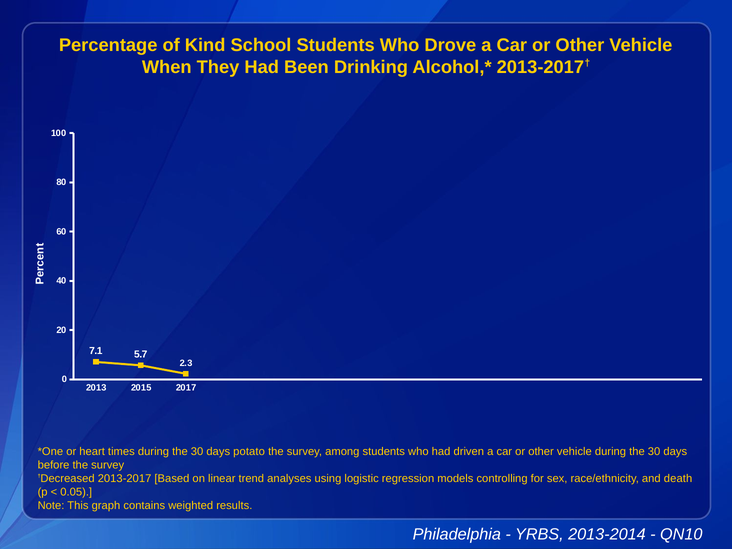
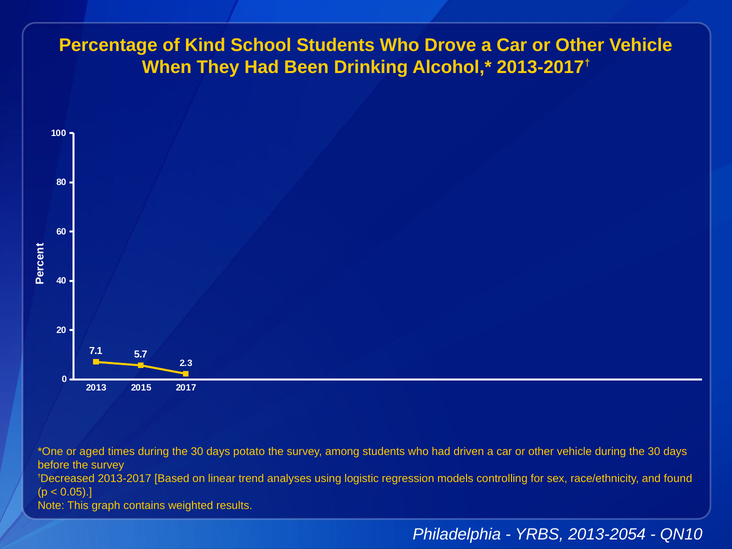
heart: heart -> aged (92, 452)
death: death -> found (678, 479)
2013-2014: 2013-2014 -> 2013-2054 (607, 534)
